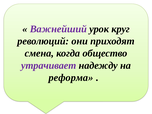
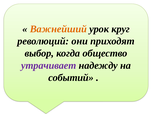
Важнейший colour: purple -> orange (58, 29)
смена: смена -> выбор (39, 53)
реформа: реформа -> событий (71, 78)
